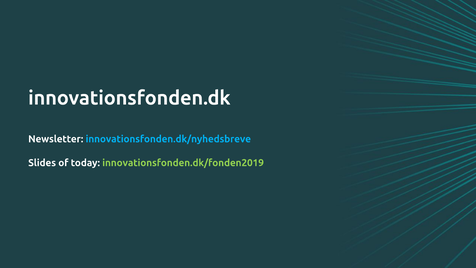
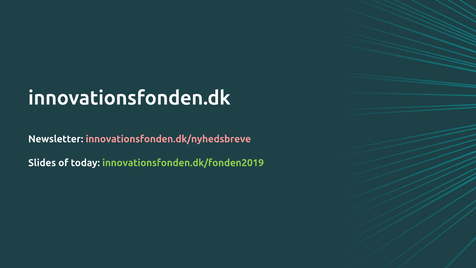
innovationsfonden.dk/nyhedsbreve colour: light blue -> pink (168, 139)
